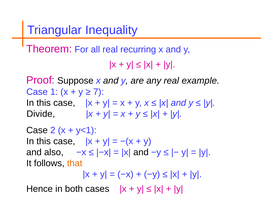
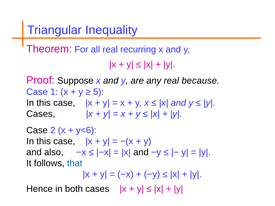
example: example -> because (201, 81)
7: 7 -> 5 (99, 92)
Divide: Divide -> Cases (41, 114)
y<1: y<1 -> y<6 (86, 131)
that colour: orange -> blue (75, 164)
